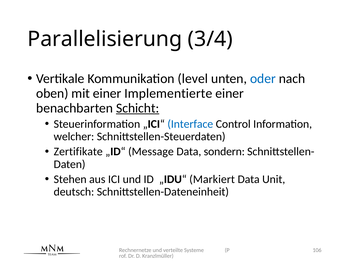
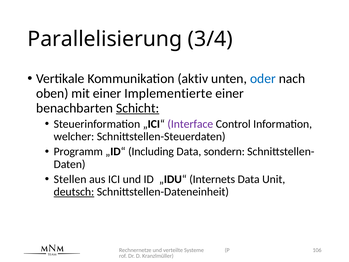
level: level -> aktiv (193, 79)
Interface colour: blue -> purple (190, 124)
Zertifikate: Zertifikate -> Programm (78, 151)
Message: Message -> Including (151, 151)
Stehen: Stehen -> Stellen (70, 179)
Markiert: Markiert -> Internets (212, 179)
deutsch underline: none -> present (74, 192)
